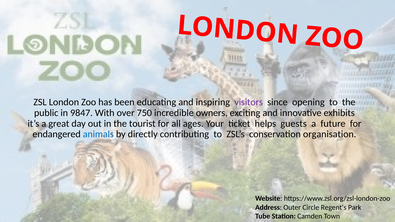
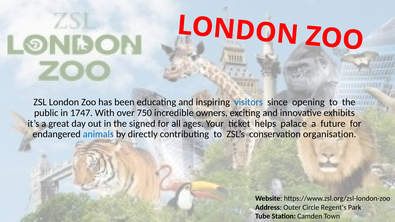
visitors colour: purple -> blue (249, 102)
9847: 9847 -> 1747 (81, 113)
tourist: tourist -> signed (142, 124)
guests: guests -> palace (294, 124)
